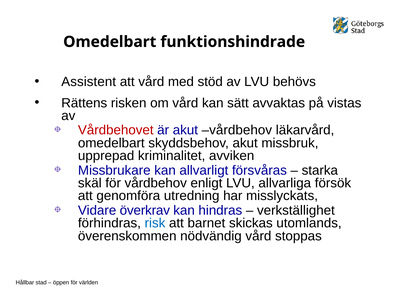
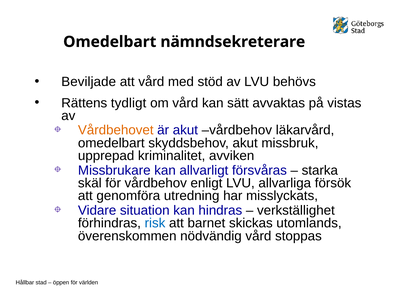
funktionshindrade: funktionshindrade -> nämndsekreterare (233, 42)
Assistent: Assistent -> Beviljade (89, 82)
risken: risken -> tydligt (129, 103)
Vårdbehovet colour: red -> orange (116, 130)
överkrav: överkrav -> situation (145, 210)
